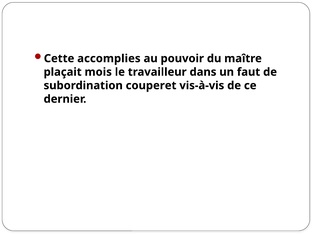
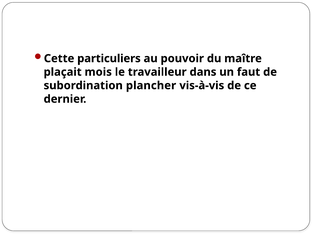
accomplies: accomplies -> particuliers (109, 58)
couperet: couperet -> plancher (151, 86)
